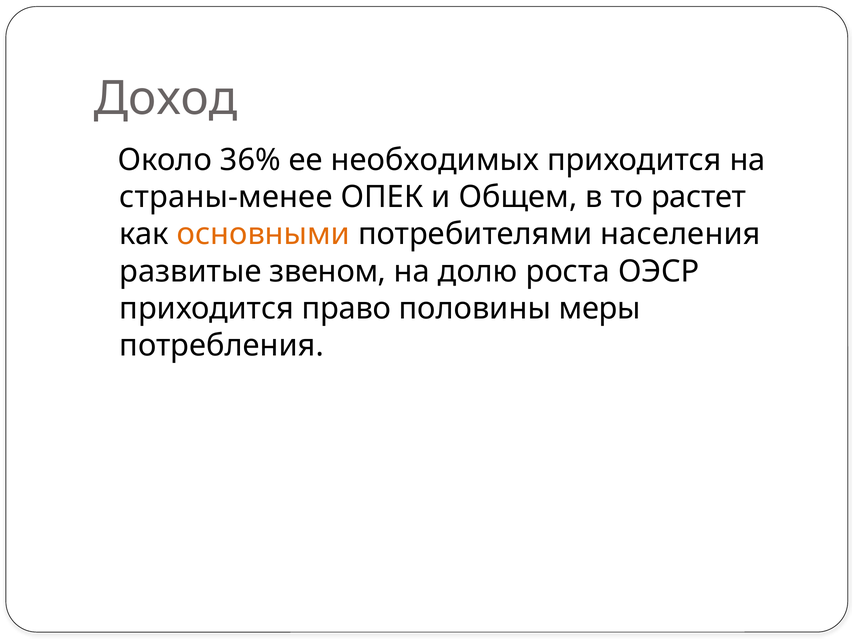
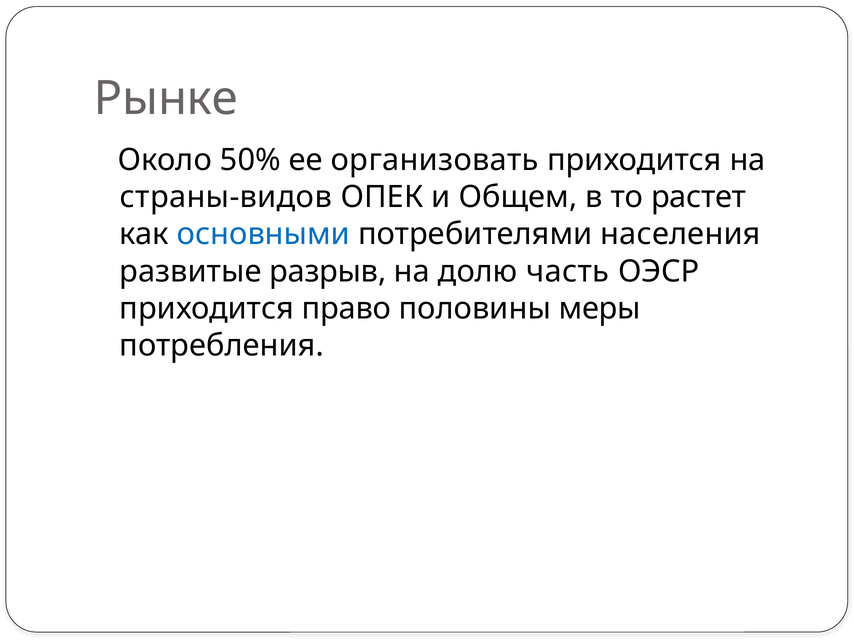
Доход: Доход -> Рынке (166, 99)
36%: 36% -> 50% (250, 160)
необходимых: необходимых -> организовать (435, 160)
страны-менее: страны-менее -> страны-видов (226, 197)
основными colour: orange -> blue (263, 234)
звеном: звеном -> разрыв (328, 271)
роста: роста -> часть (568, 271)
